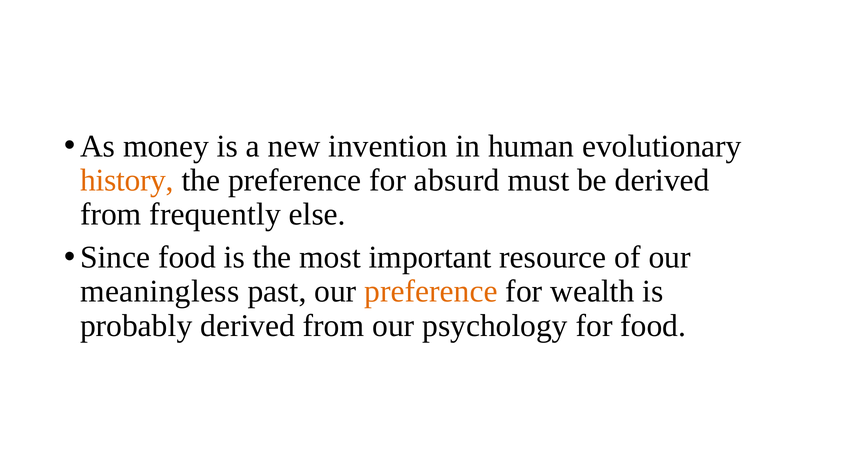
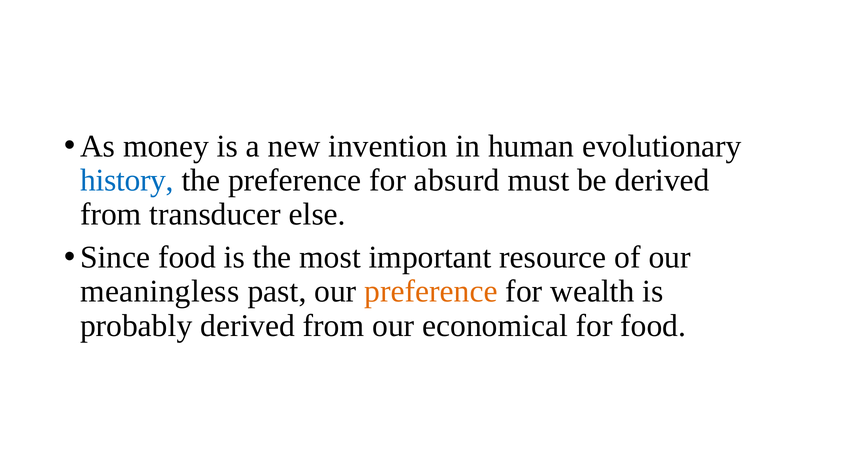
history colour: orange -> blue (127, 180)
frequently: frequently -> transducer (215, 215)
psychology: psychology -> economical (495, 326)
